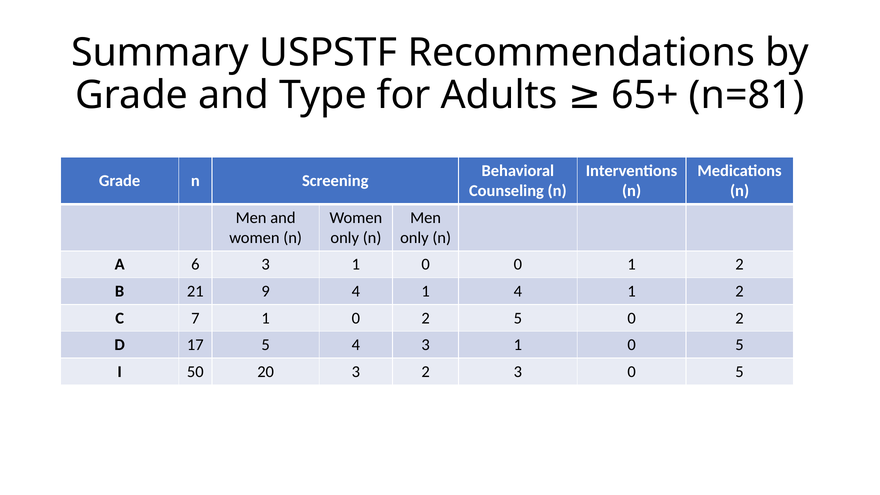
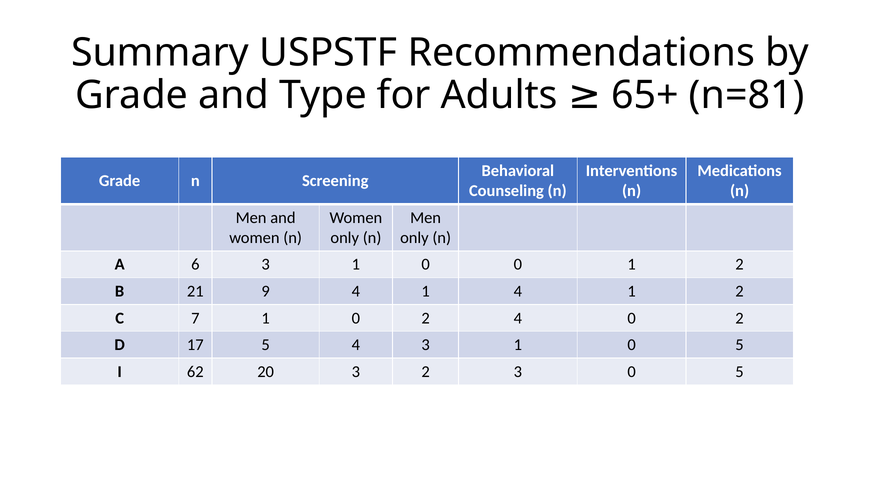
2 5: 5 -> 4 (518, 318)
50: 50 -> 62 (195, 372)
